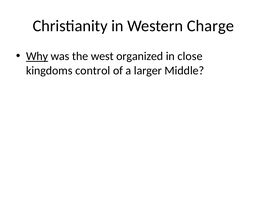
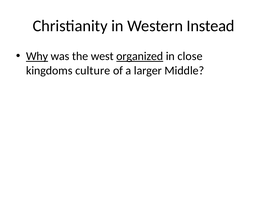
Charge: Charge -> Instead (211, 26)
organized underline: none -> present (140, 56)
control: control -> culture (93, 70)
